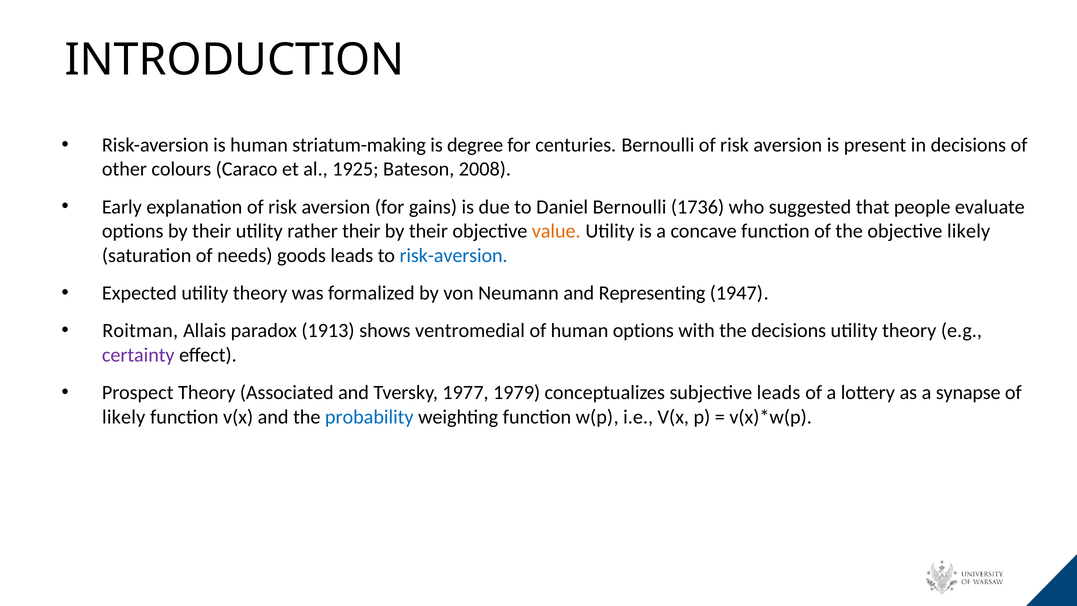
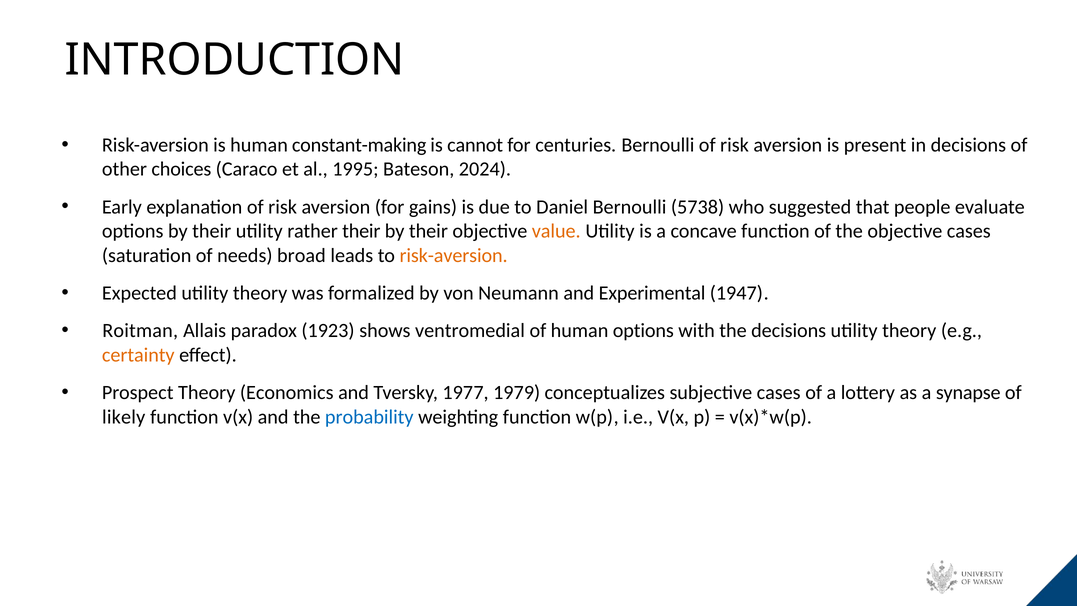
striatum-making: striatum-making -> constant-making (359, 145)
degree: degree -> cannot (475, 145)
colours: colours -> choices (181, 169)
1925: 1925 -> 1995 (355, 169)
2008: 2008 -> 2024 (485, 169)
1736: 1736 -> 5738 (698, 207)
objective likely: likely -> cases (969, 231)
goods: goods -> broad (301, 255)
risk-aversion colour: blue -> orange (454, 255)
Representing: Representing -> Experimental (652, 293)
1913: 1913 -> 1923 (328, 331)
certainty colour: purple -> orange (138, 355)
Associated: Associated -> Economics (287, 393)
subjective leads: leads -> cases (779, 393)
